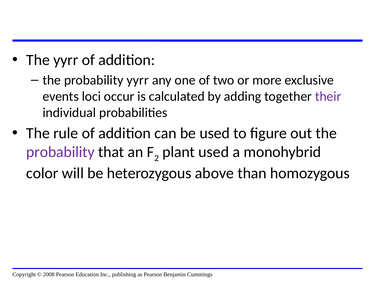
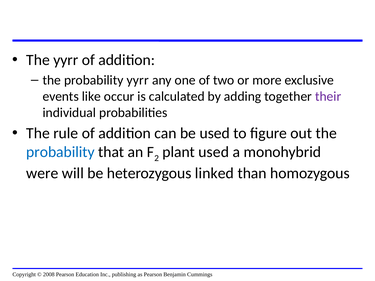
loci: loci -> like (91, 96)
probability colour: purple -> blue (60, 152)
color: color -> were (42, 174)
above: above -> linked (214, 174)
